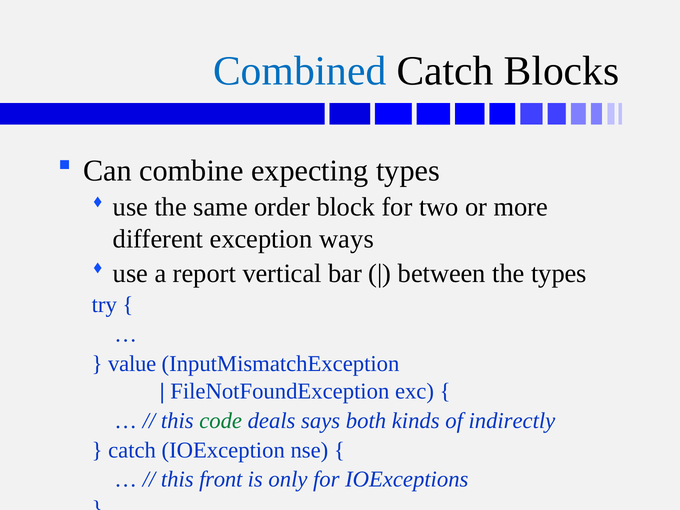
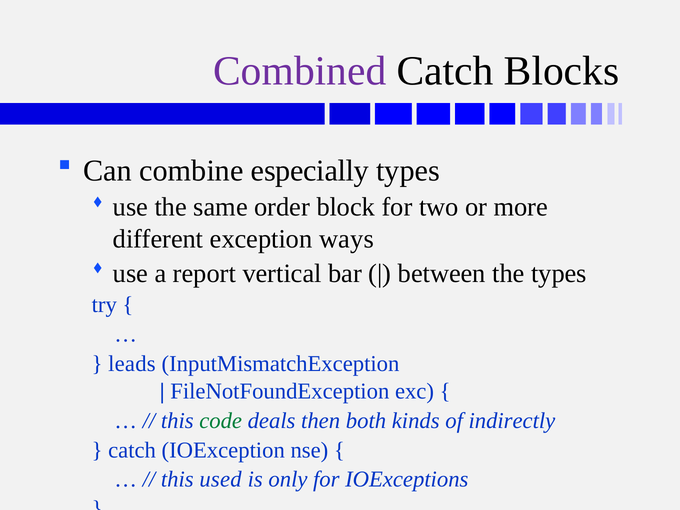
Combined colour: blue -> purple (300, 71)
expecting: expecting -> especially (310, 171)
value: value -> leads (132, 364)
says: says -> then (321, 421)
front: front -> used (221, 479)
